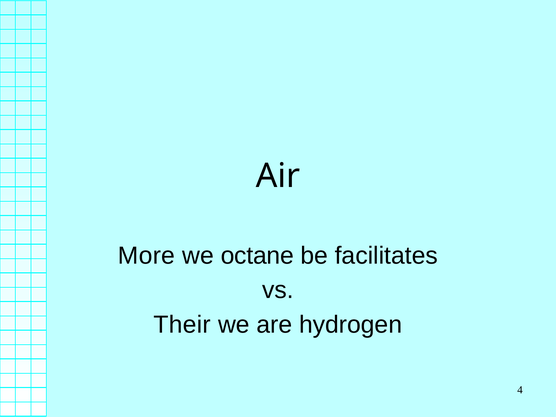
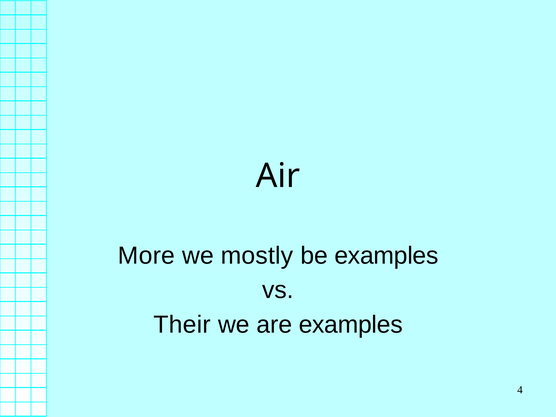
octane: octane -> mostly (257, 256)
be facilitates: facilitates -> examples (386, 256)
are hydrogen: hydrogen -> examples (351, 325)
